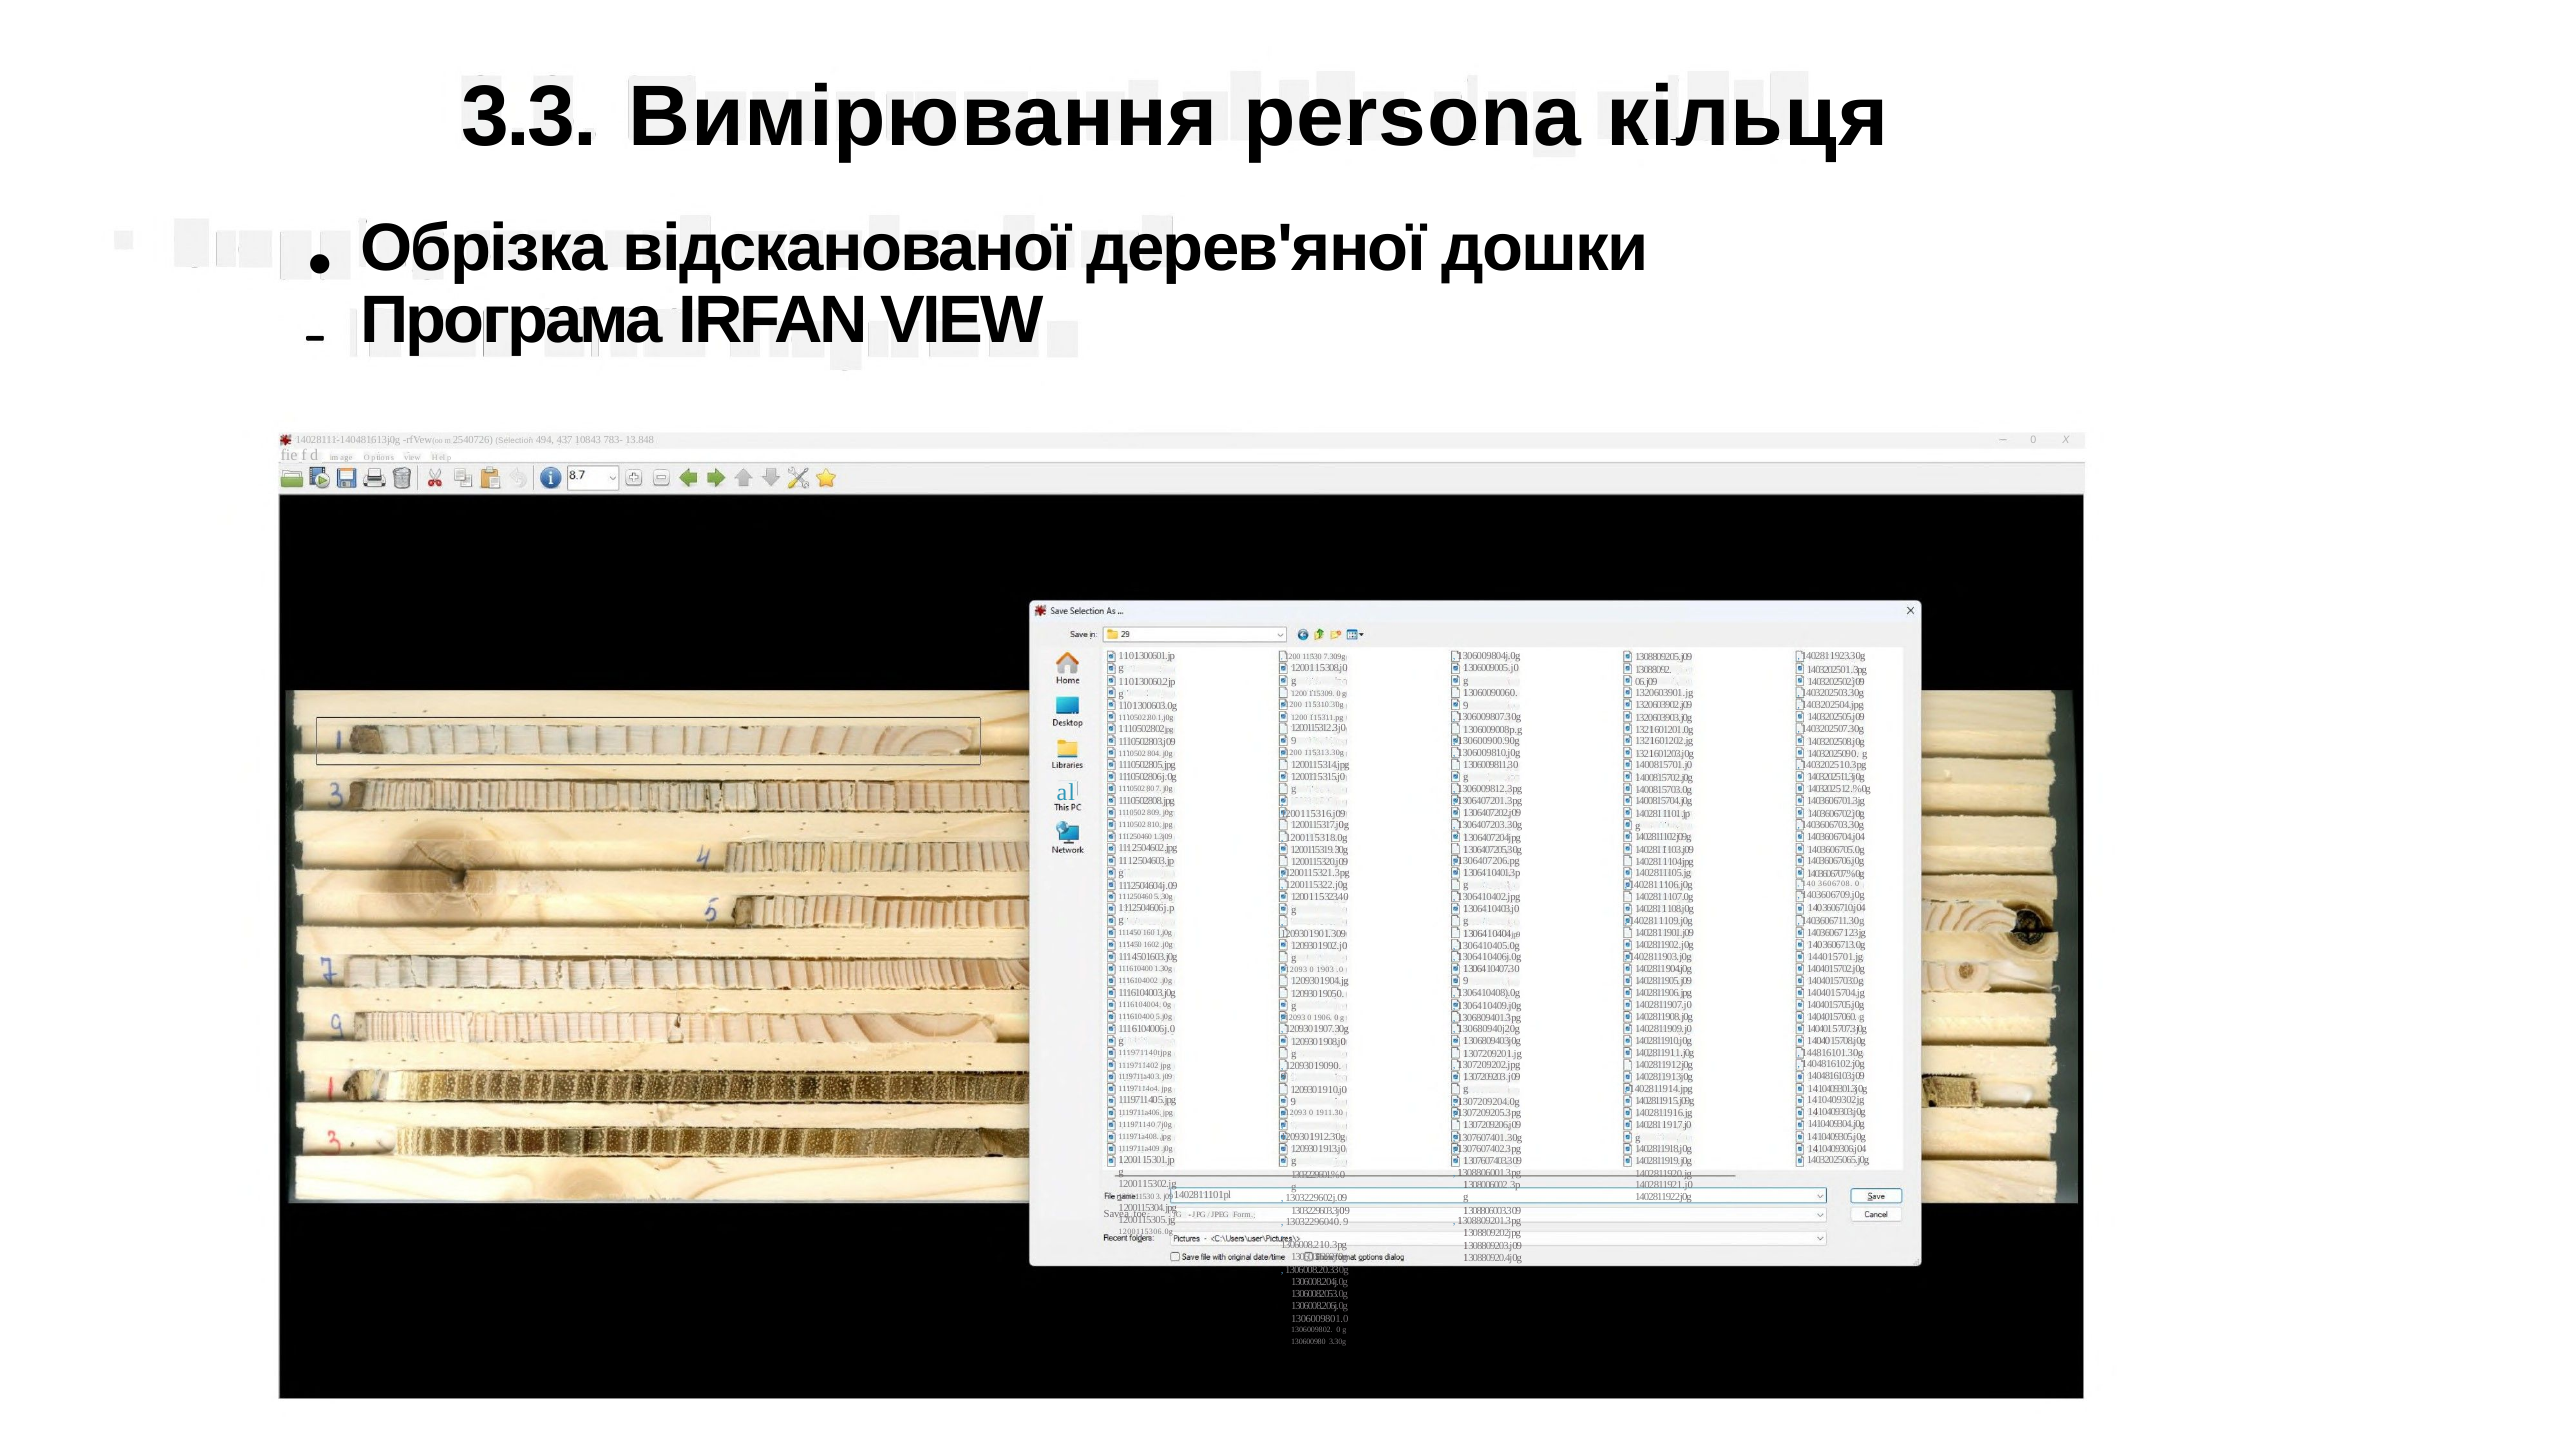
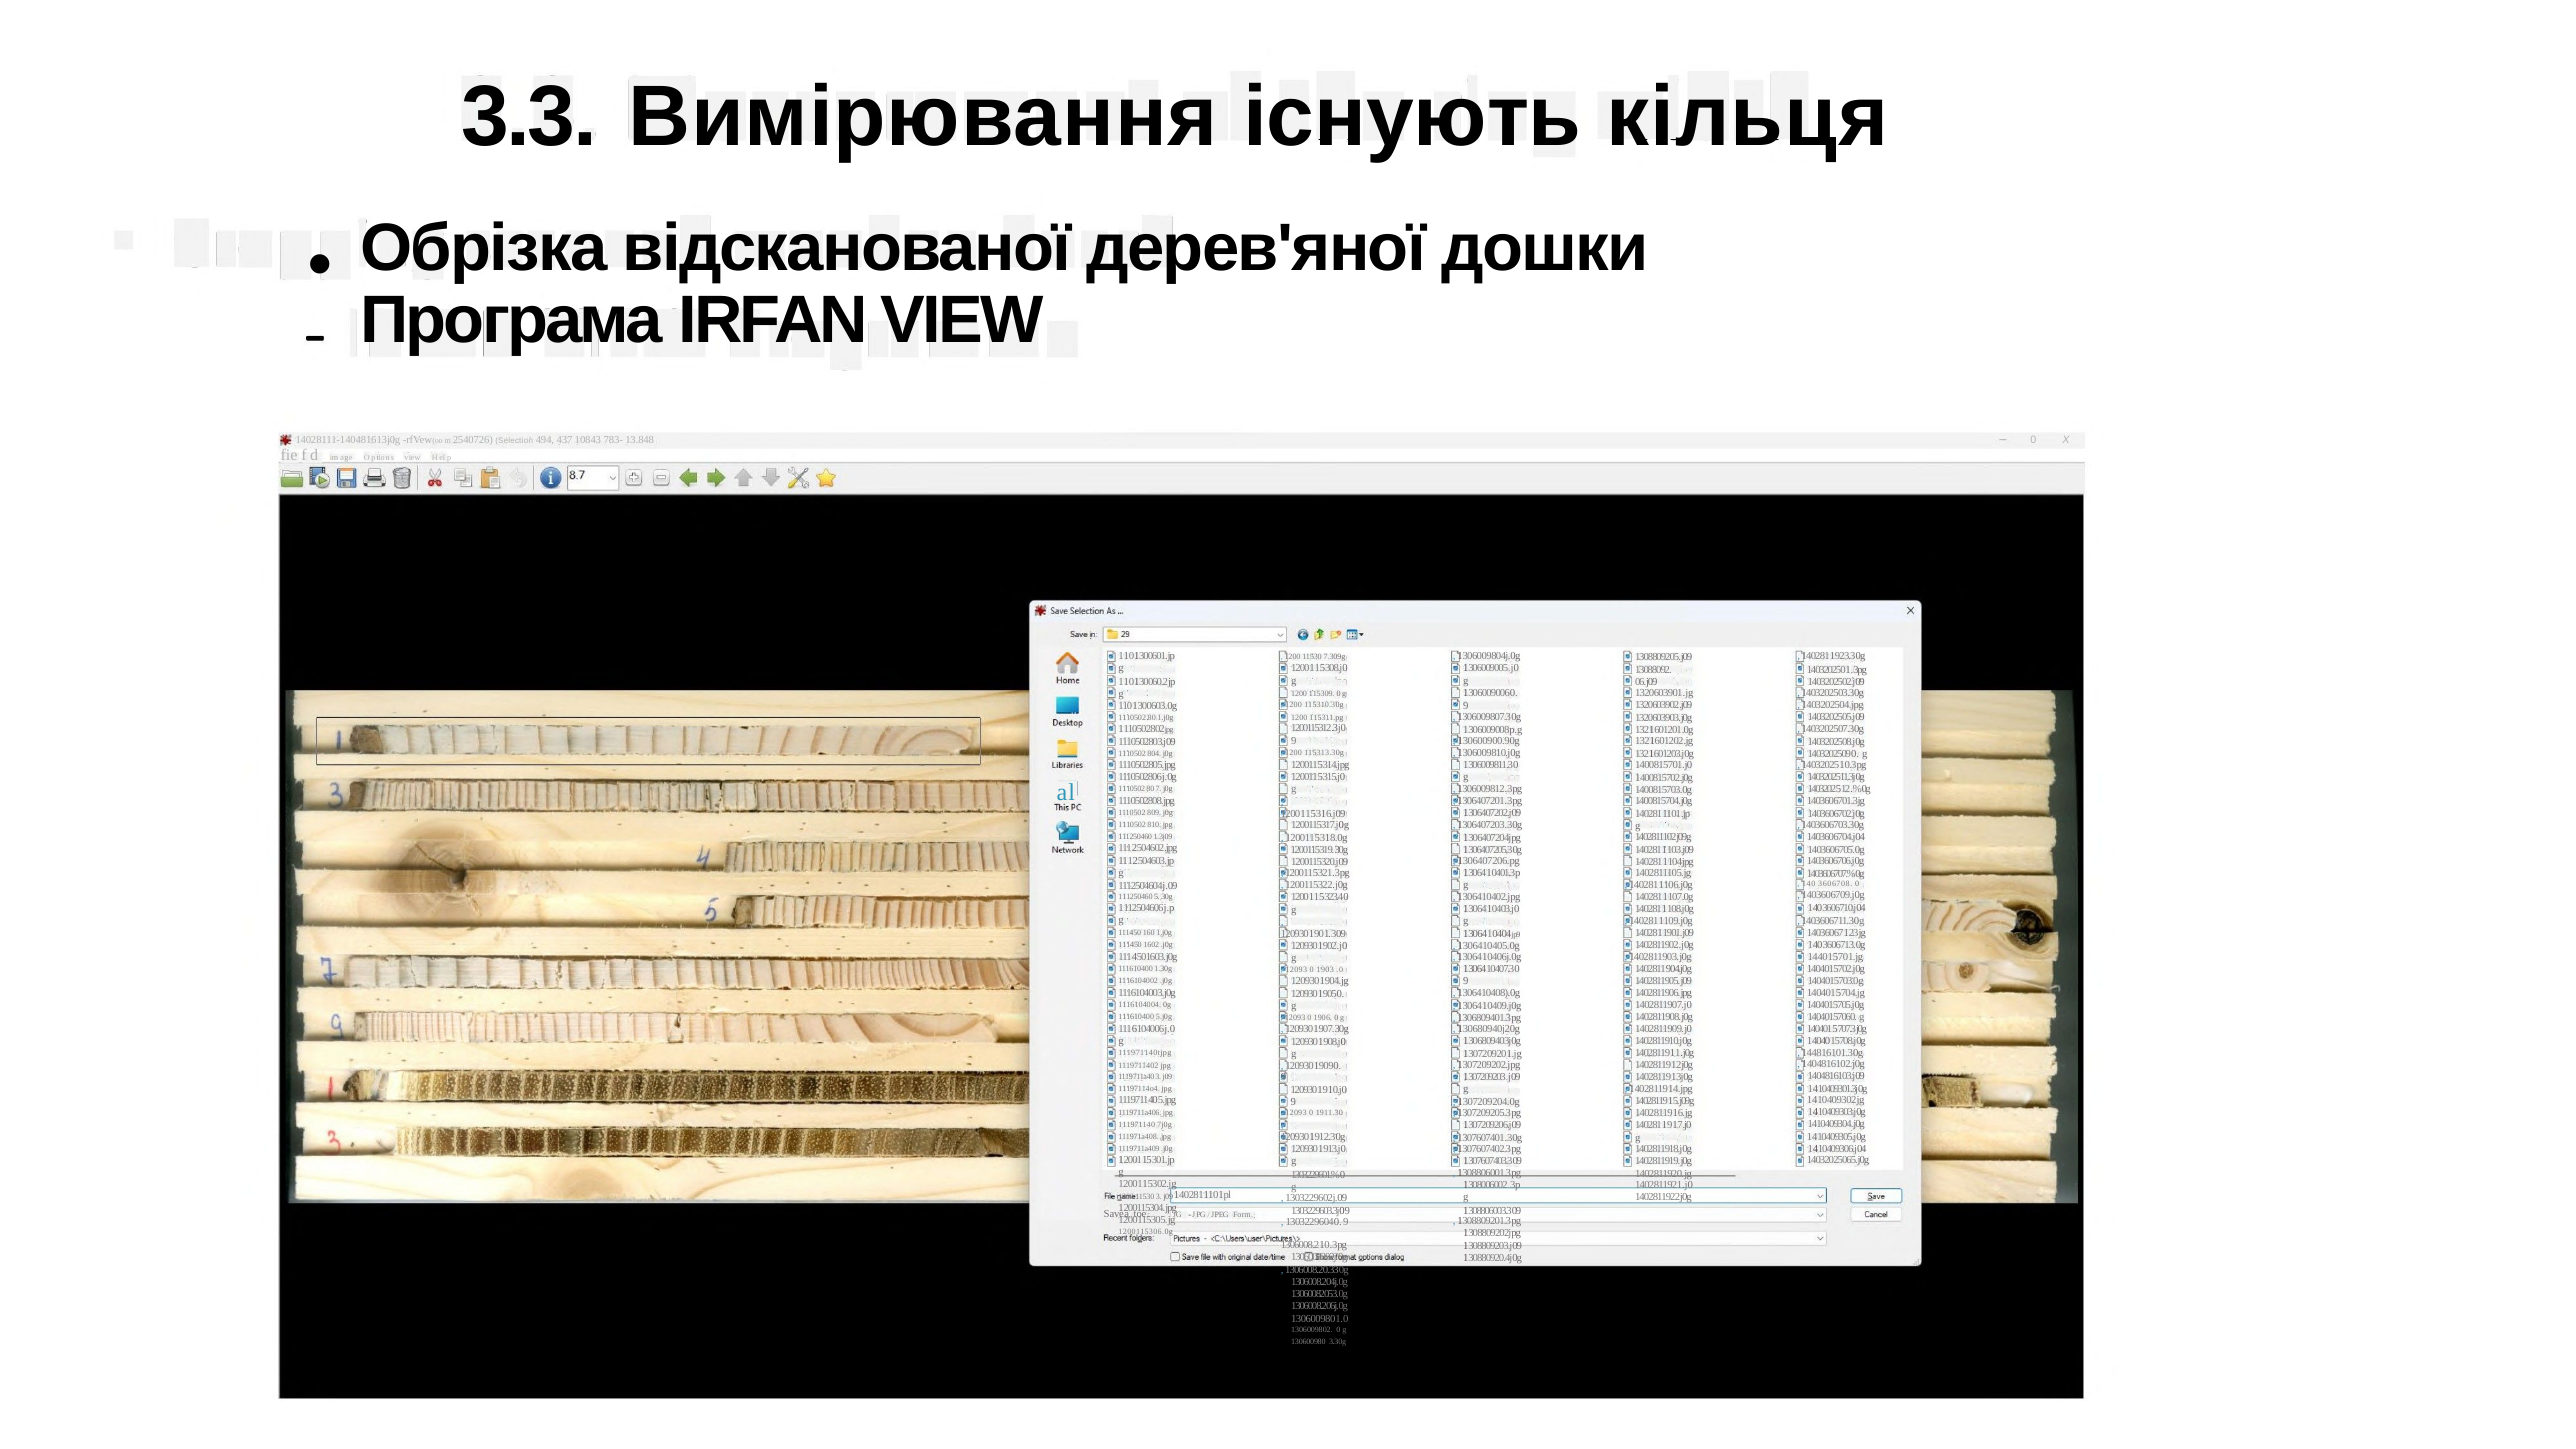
persona: persona -> існують (1412, 118)
